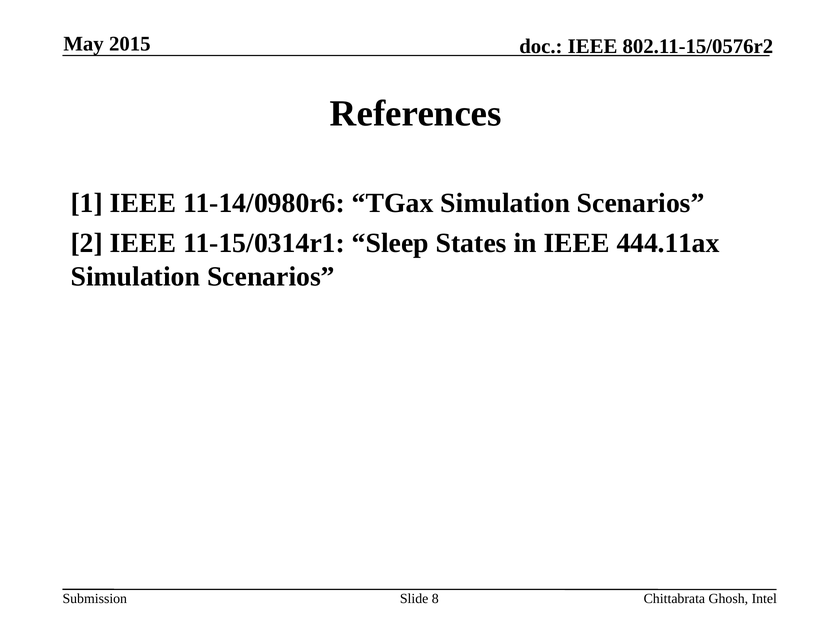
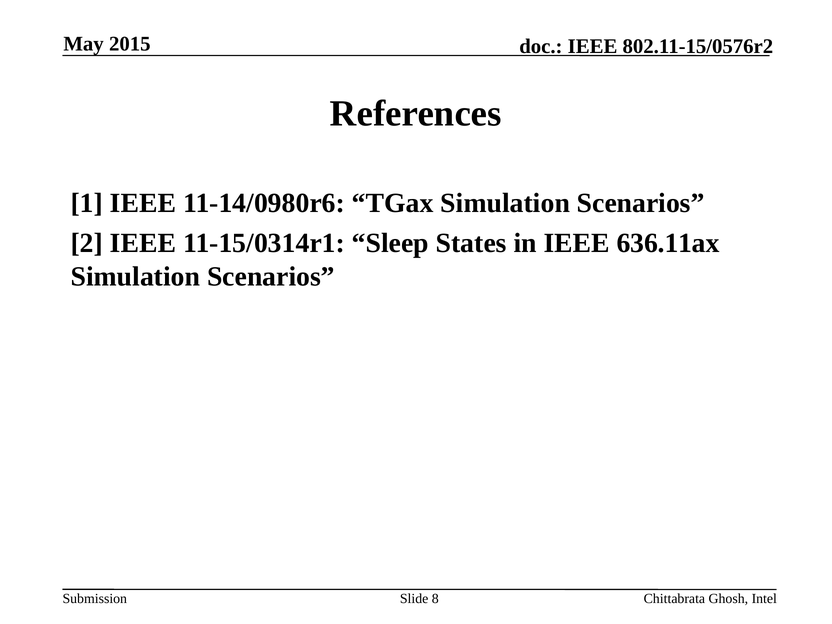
444.11ax: 444.11ax -> 636.11ax (668, 243)
